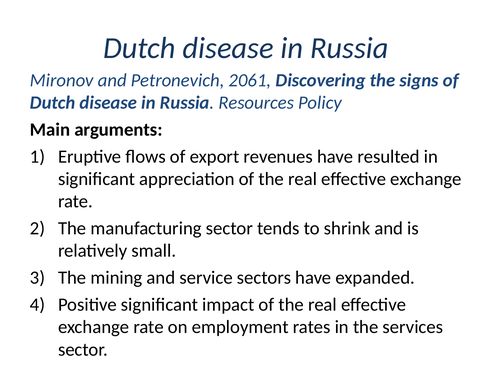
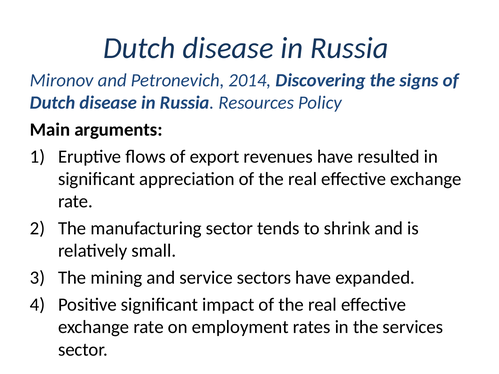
2061: 2061 -> 2014 (250, 80)
